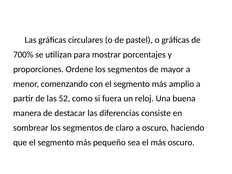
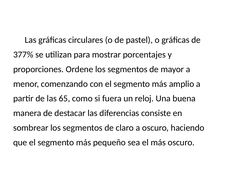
700%: 700% -> 377% (23, 55)
52: 52 -> 65 (64, 98)
